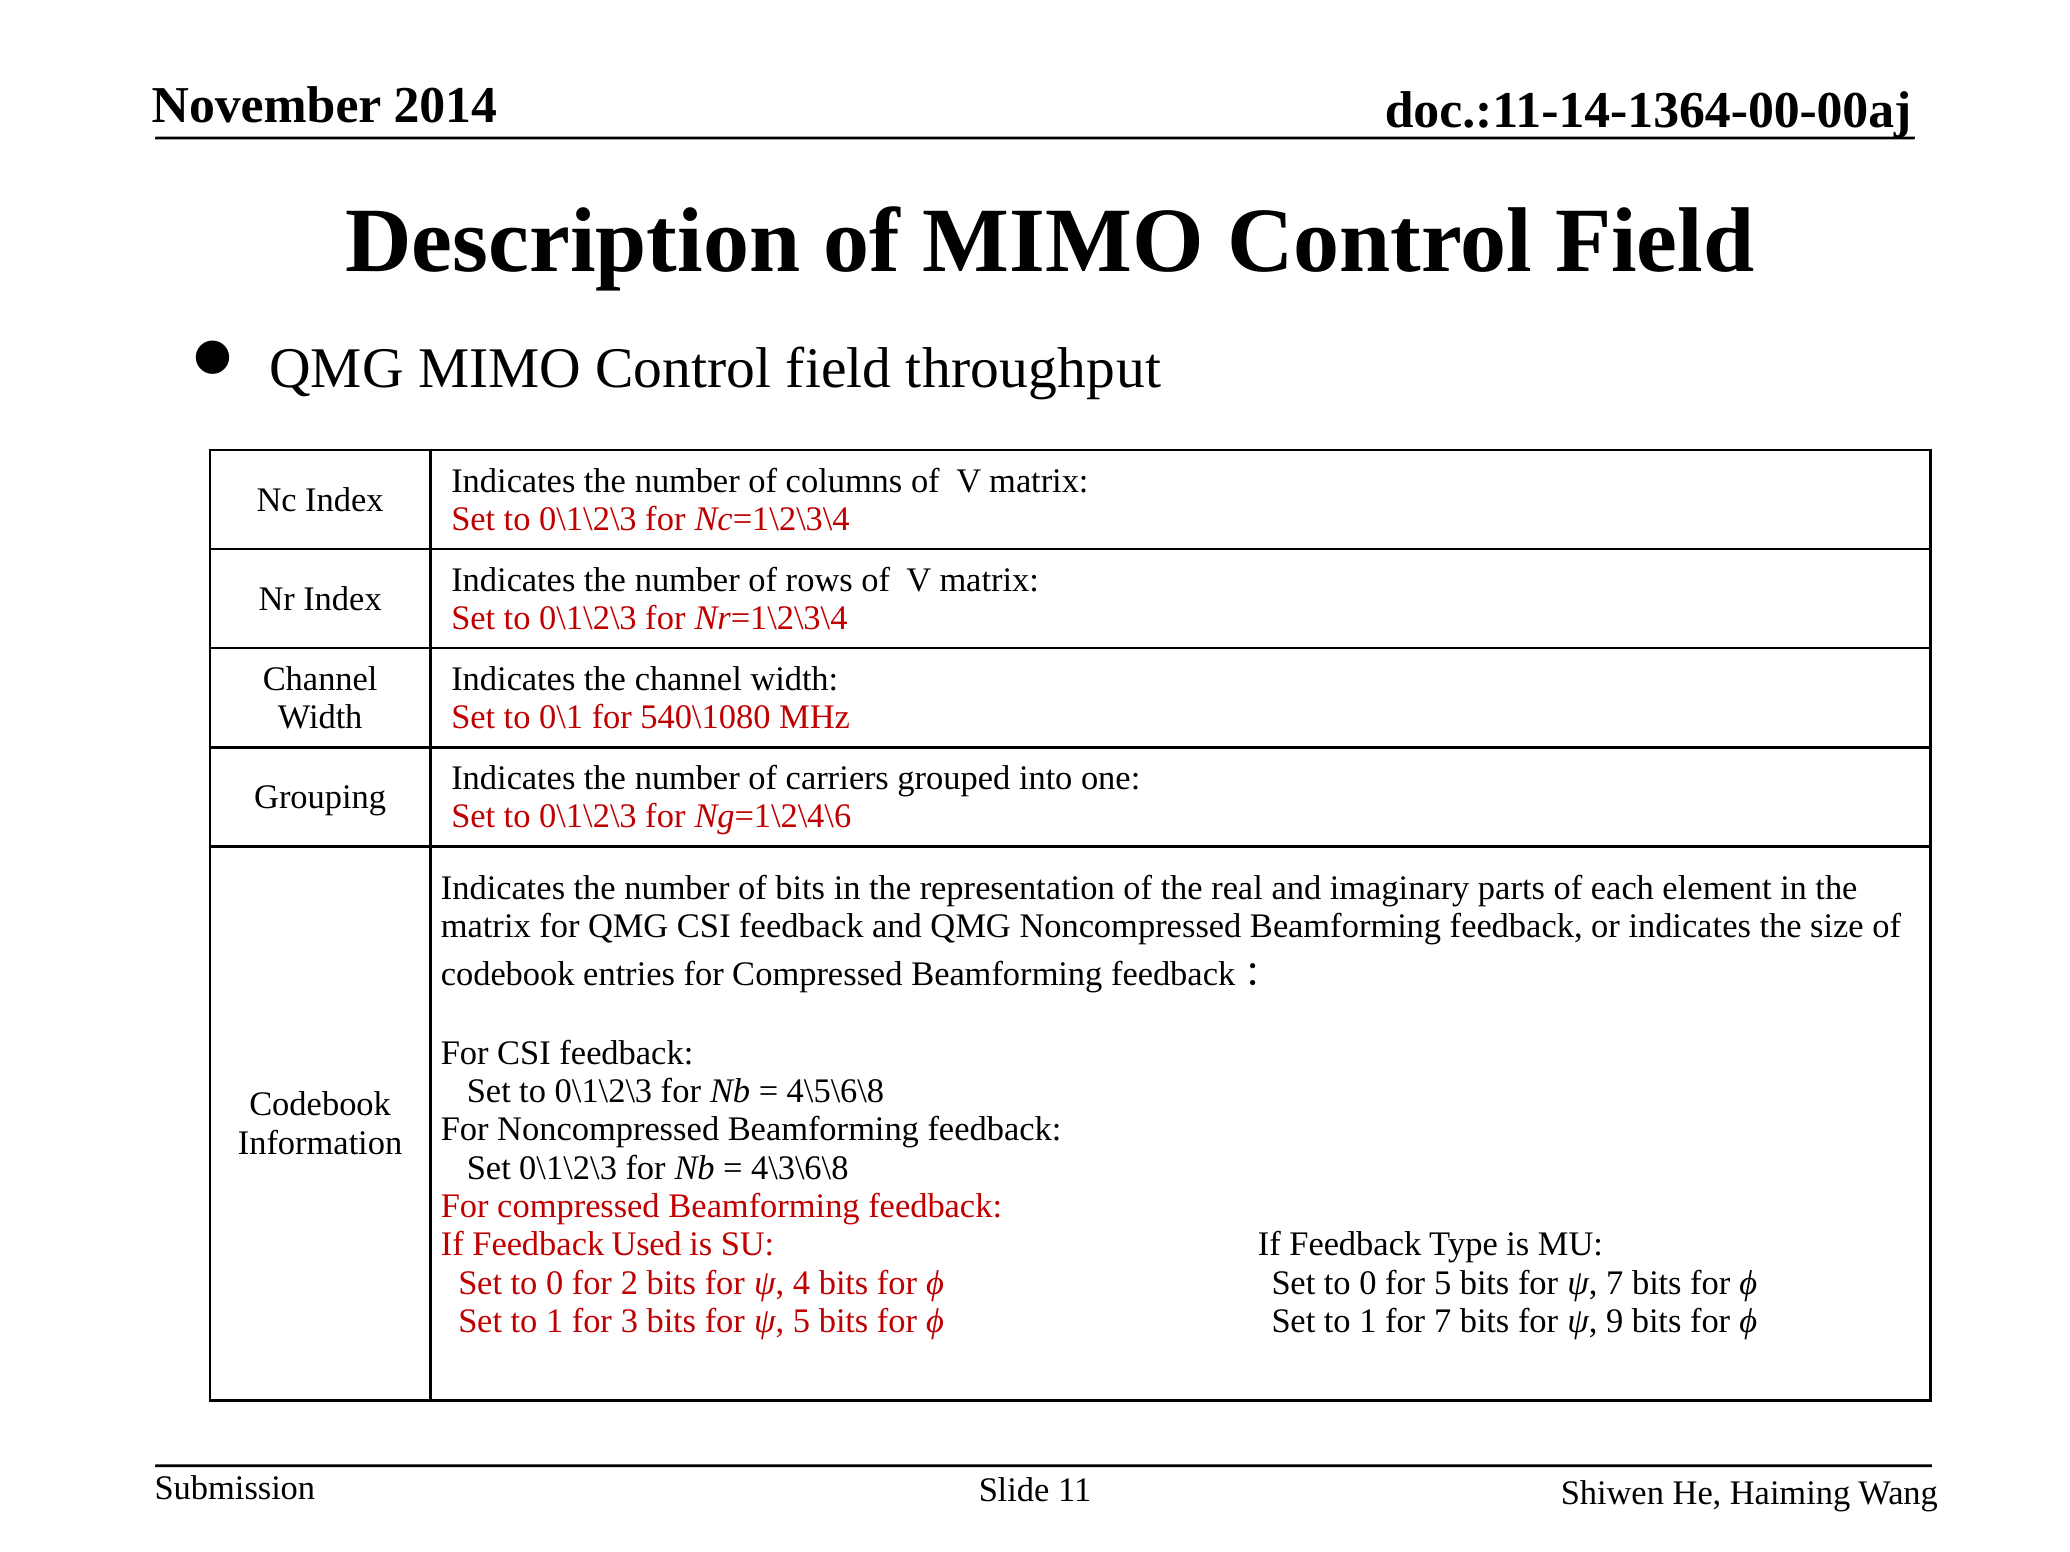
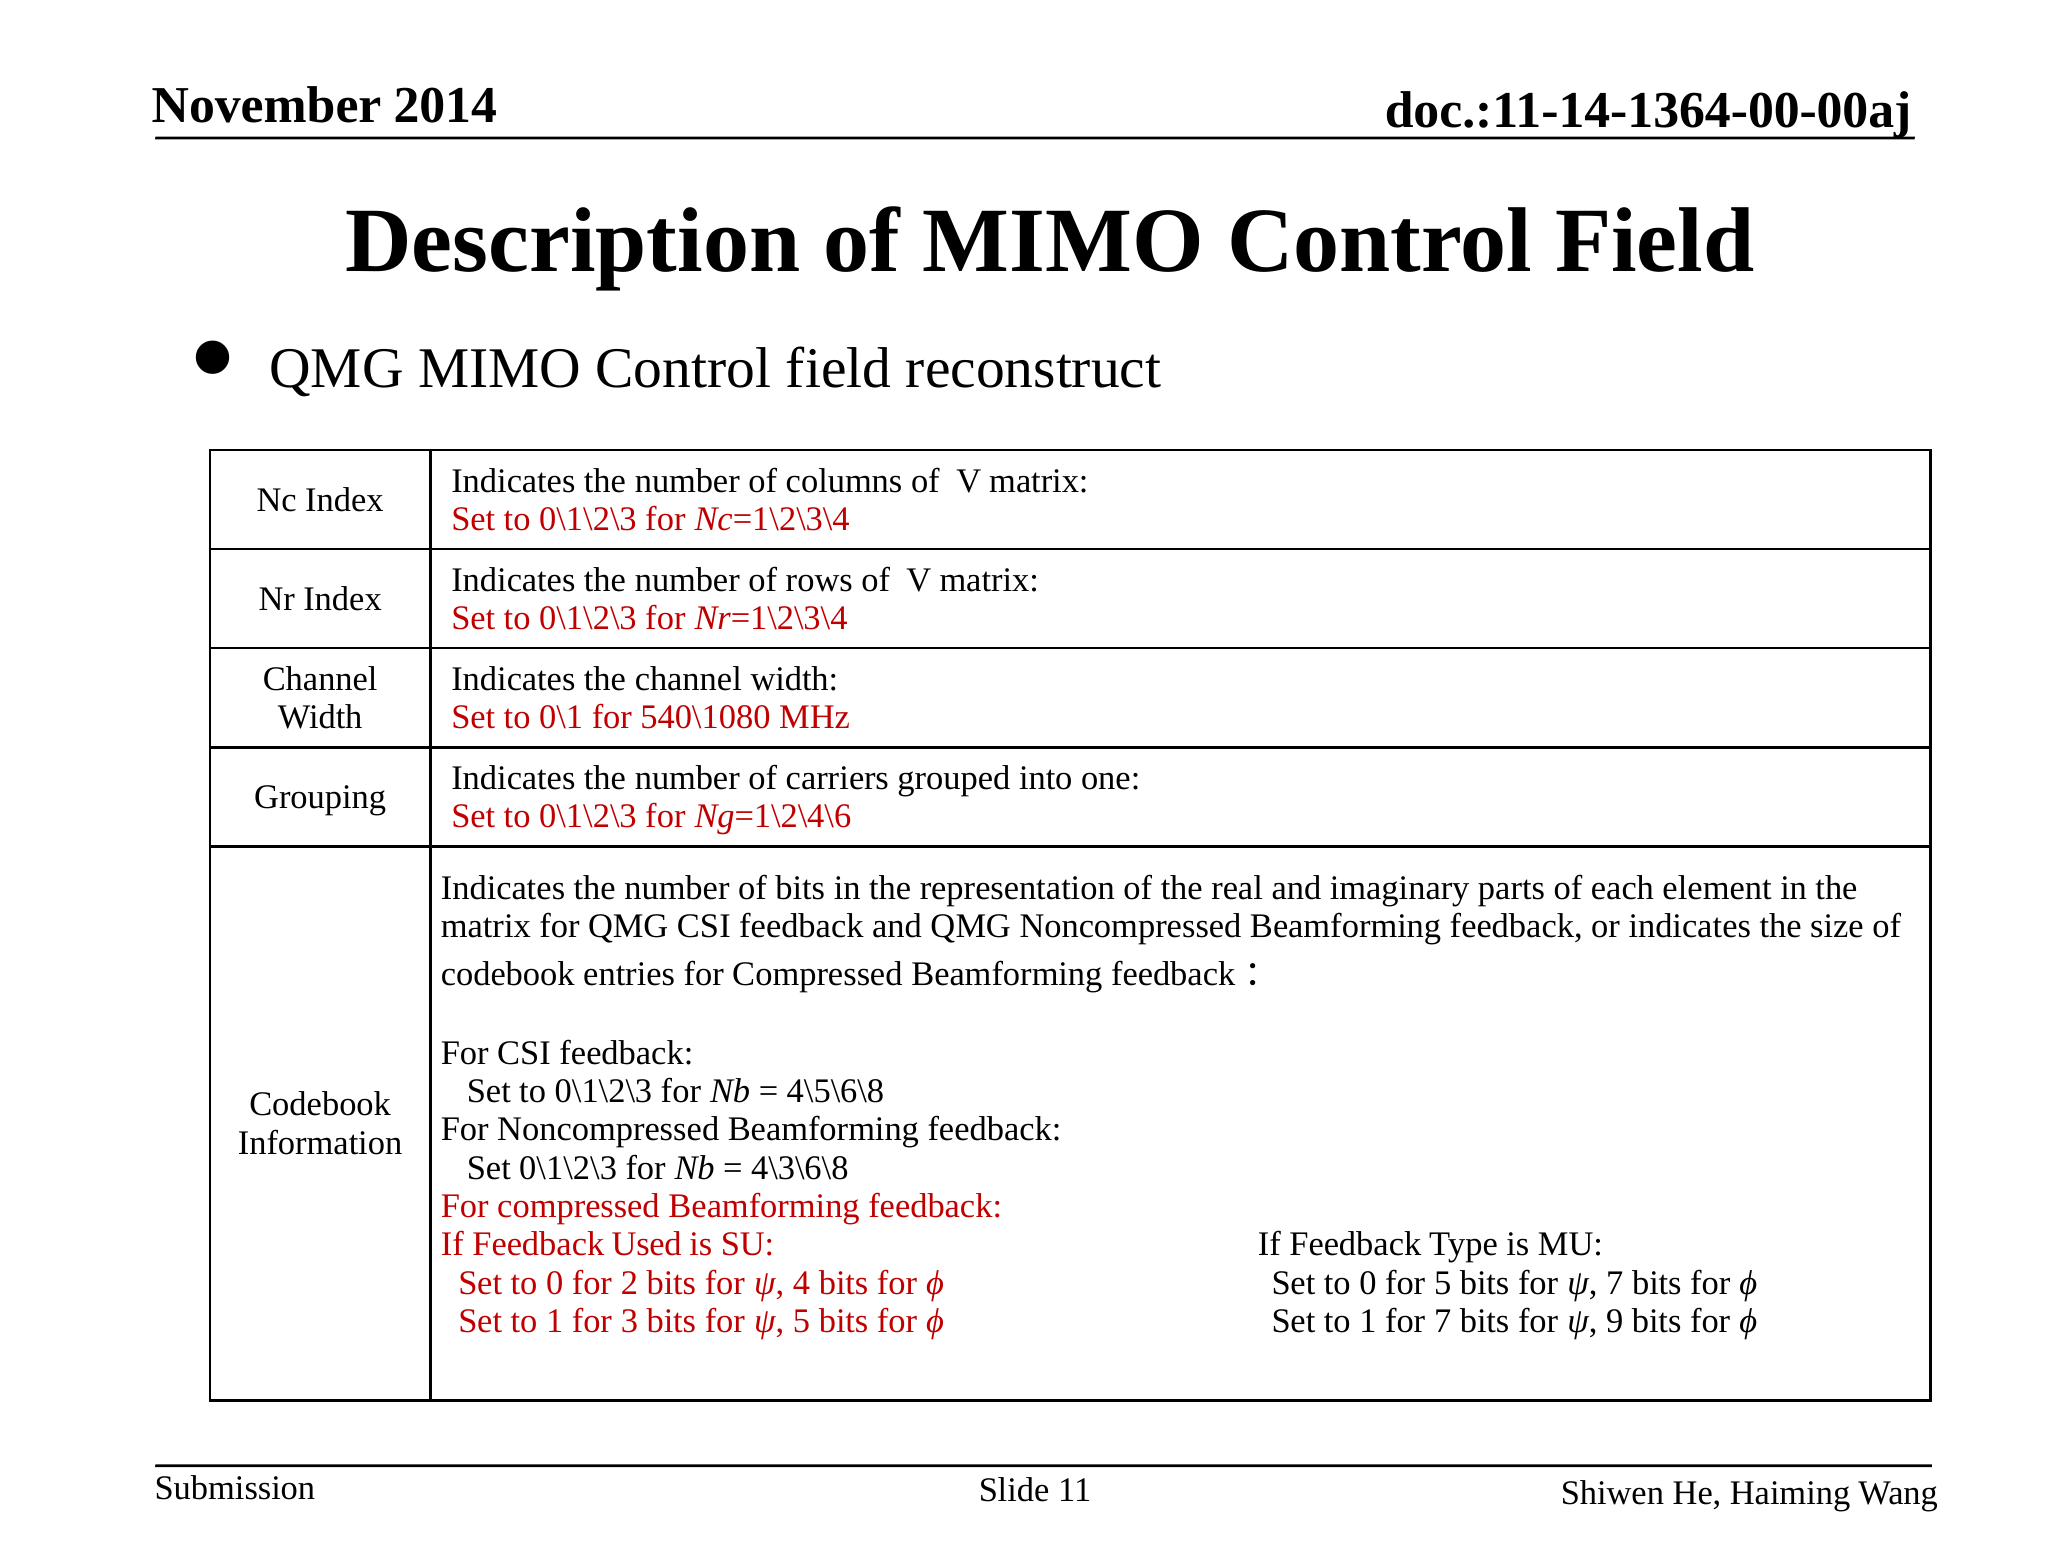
throughput: throughput -> reconstruct (1034, 369)
